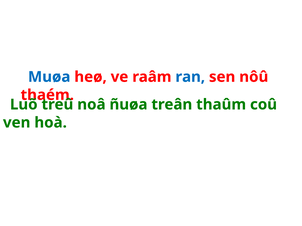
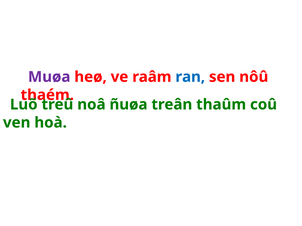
Muøa colour: blue -> purple (49, 77)
